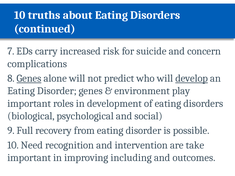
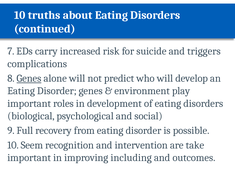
concern: concern -> triggers (204, 51)
develop underline: present -> none (192, 78)
Need: Need -> Seem (32, 145)
